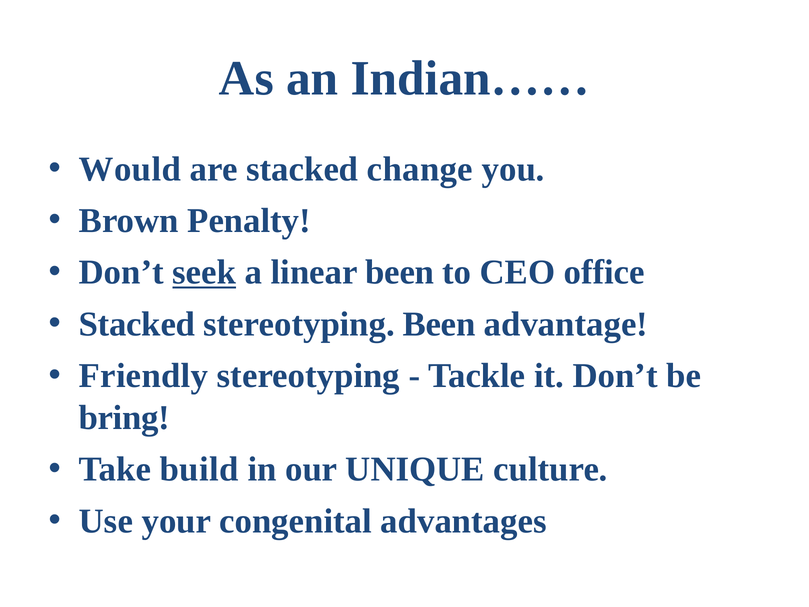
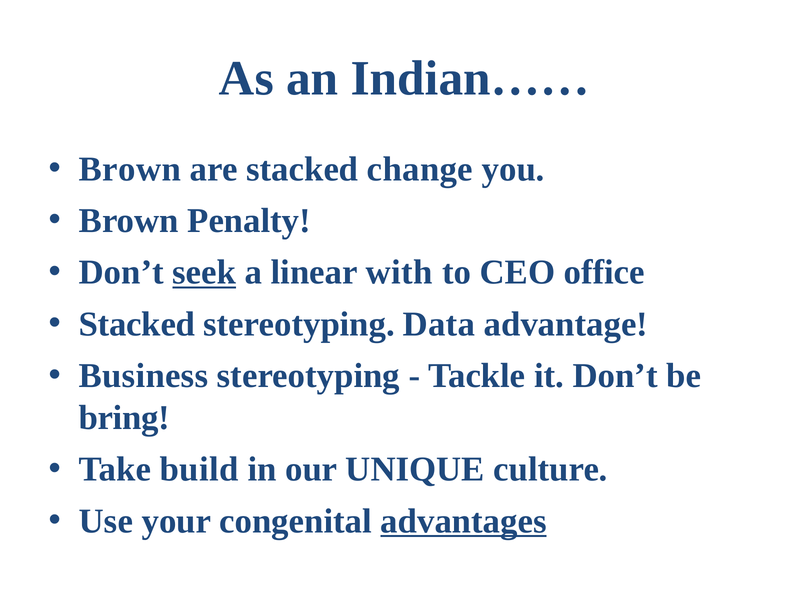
Would: Would -> Brown (130, 169)
linear been: been -> with (399, 272)
stereotyping Been: Been -> Data (439, 324)
Friendly: Friendly -> Business (143, 376)
advantages underline: none -> present (464, 521)
